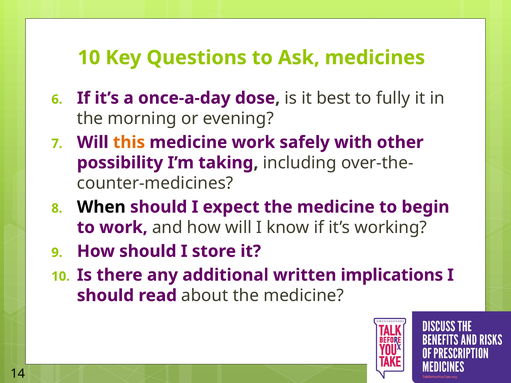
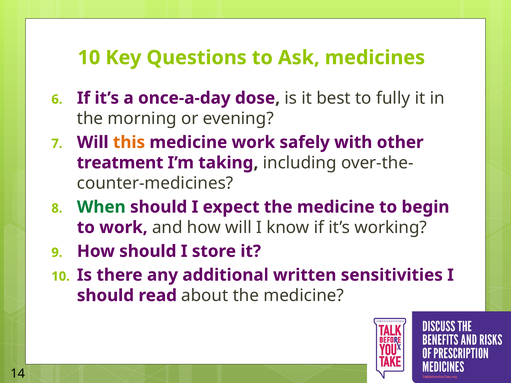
possibility: possibility -> treatment (120, 163)
When colour: black -> green (101, 207)
implications: implications -> sensitivities (392, 275)
